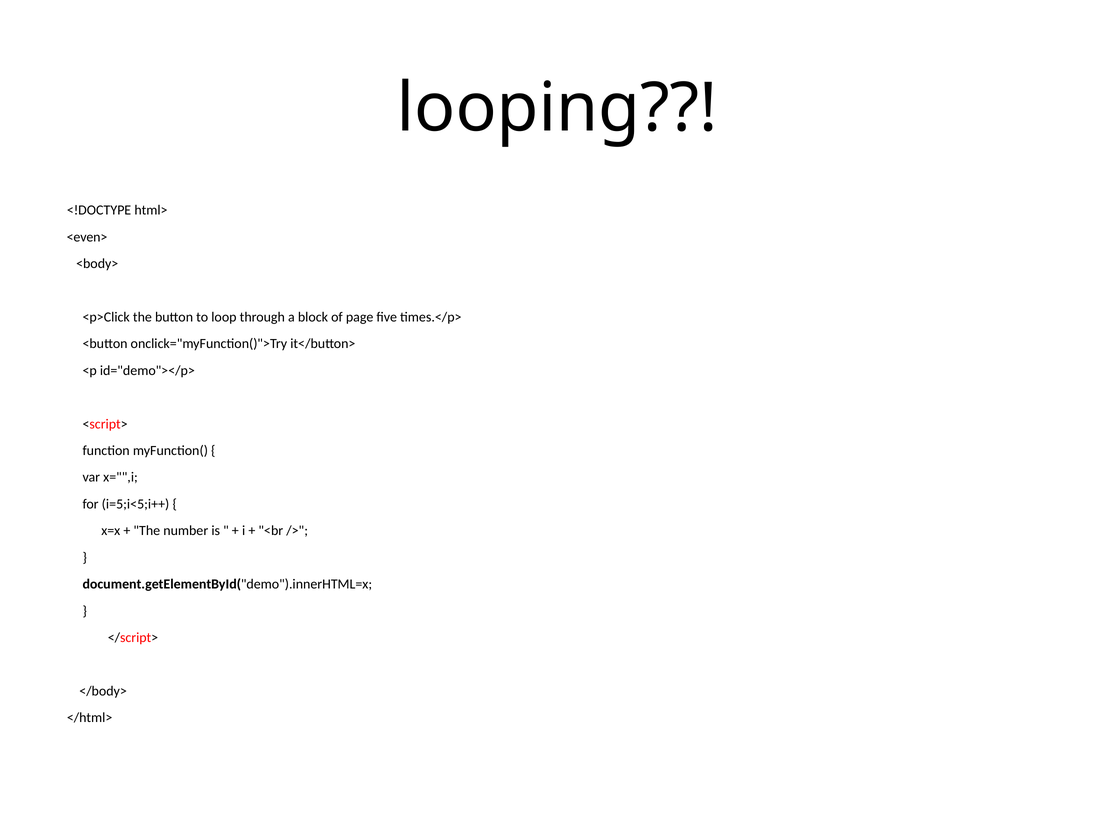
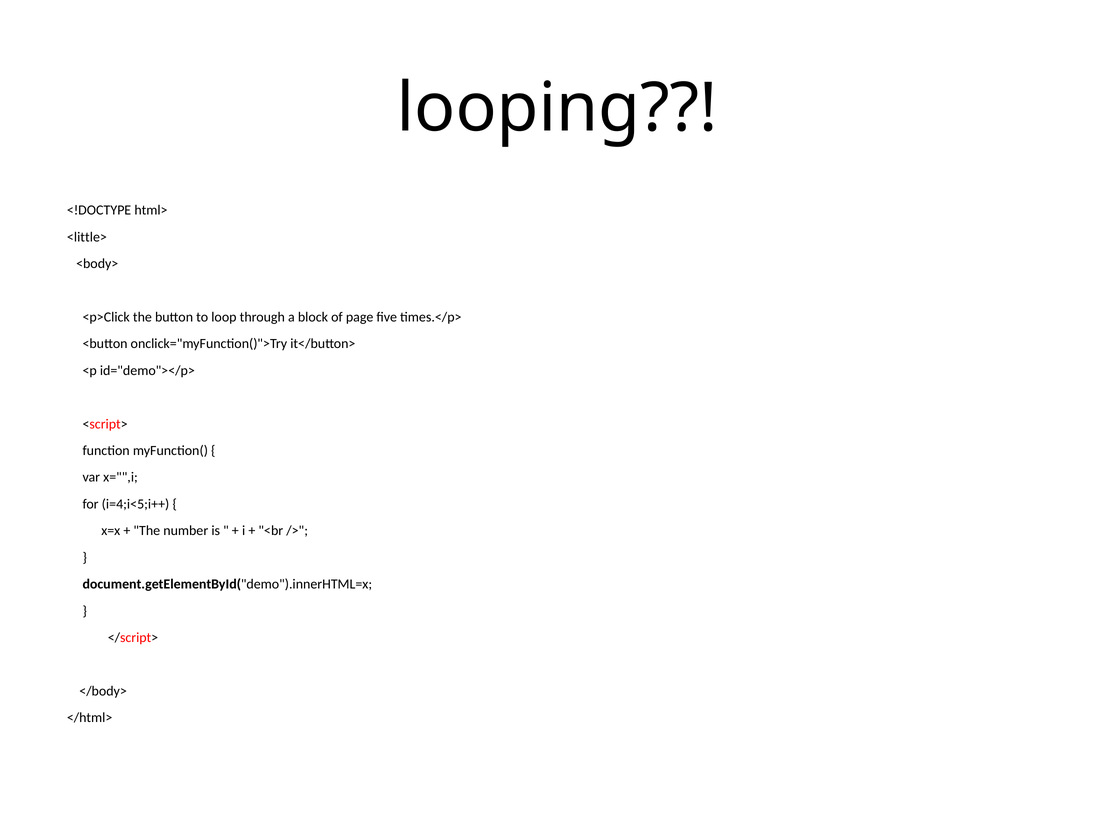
<even>: <even> -> <little> (87, 237)
i=5;i<5;i++: i=5;i<5;i++ -> i=4;i<5;i++ (136, 504)
